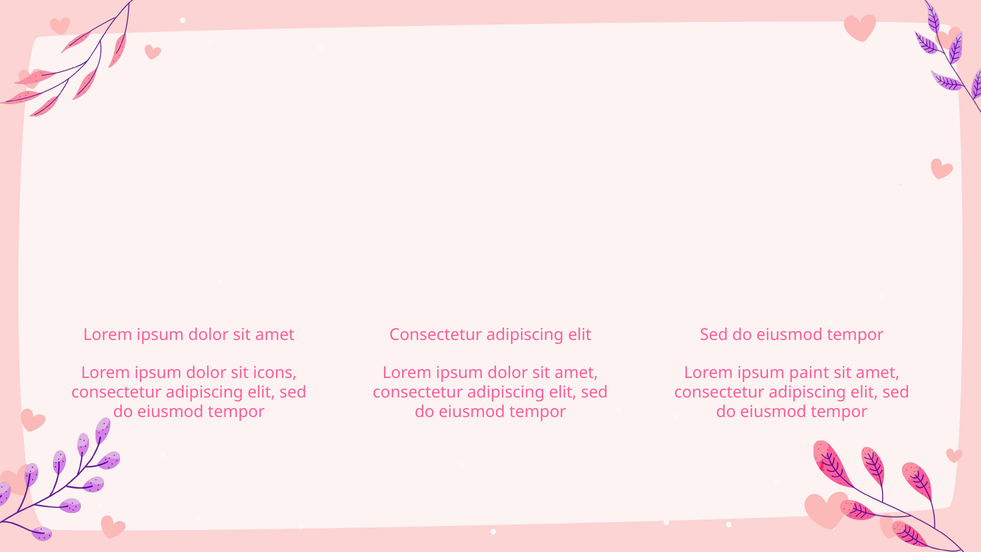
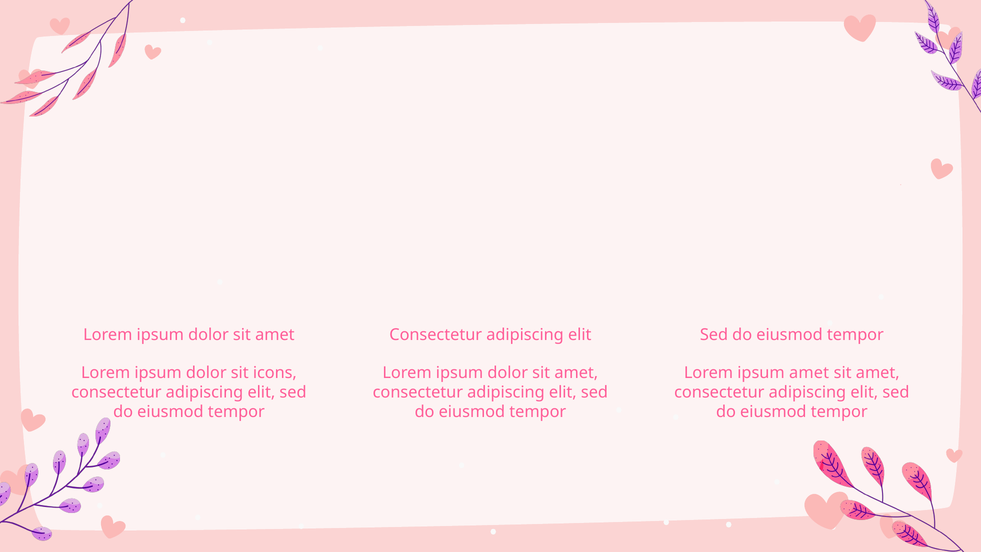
ipsum paint: paint -> amet (809, 373)
